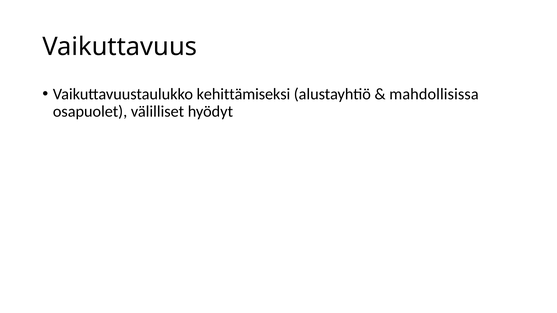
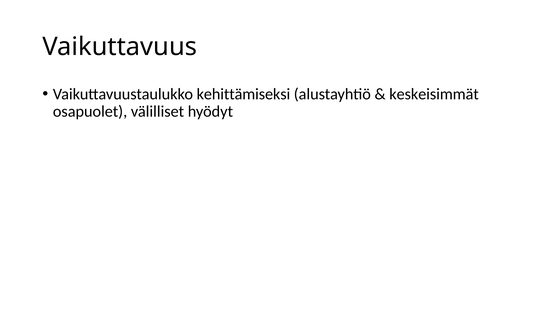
mahdollisissa: mahdollisissa -> keskeisimmät (434, 94)
